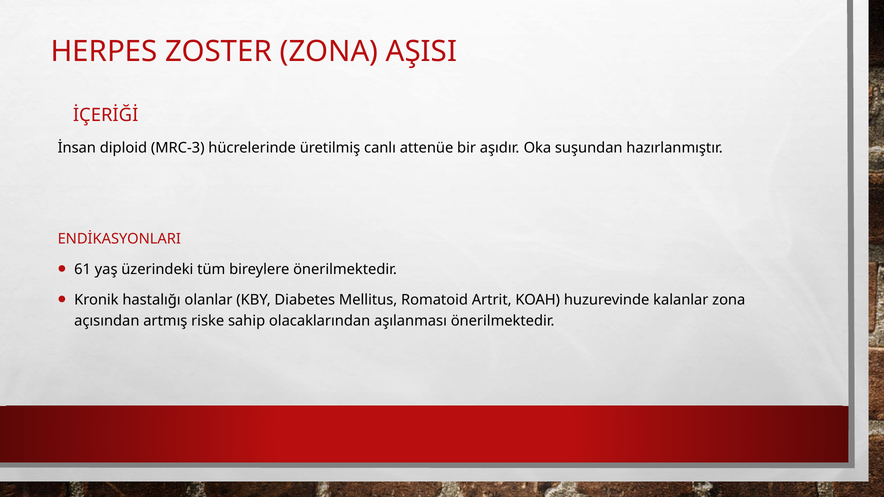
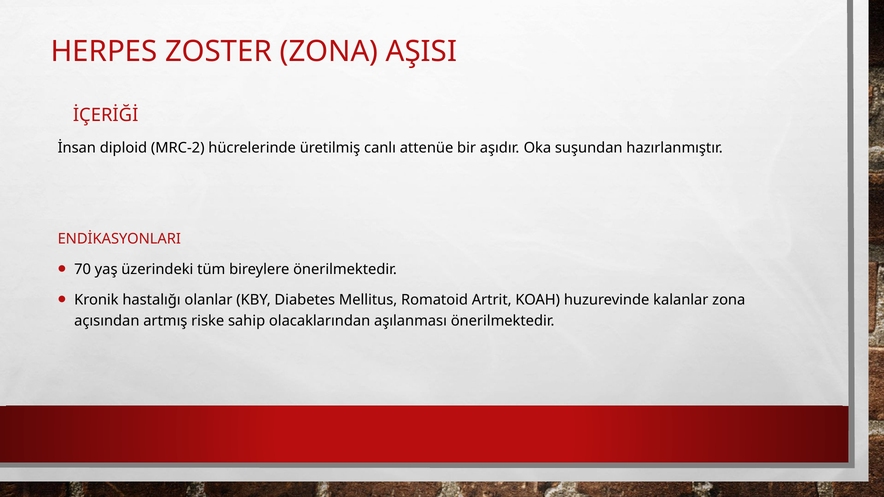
MRC-3: MRC-3 -> MRC-2 (178, 148)
61: 61 -> 70 (83, 269)
